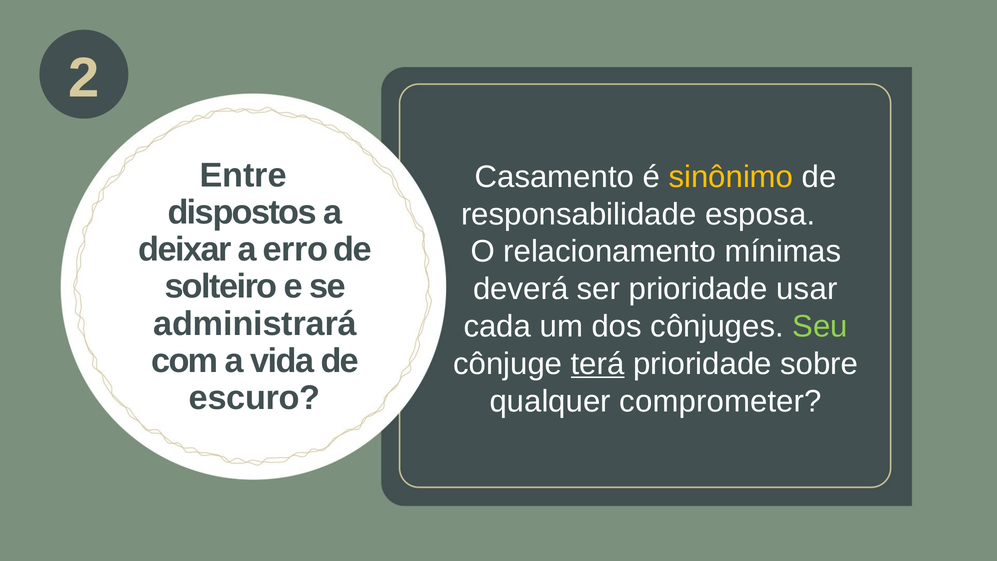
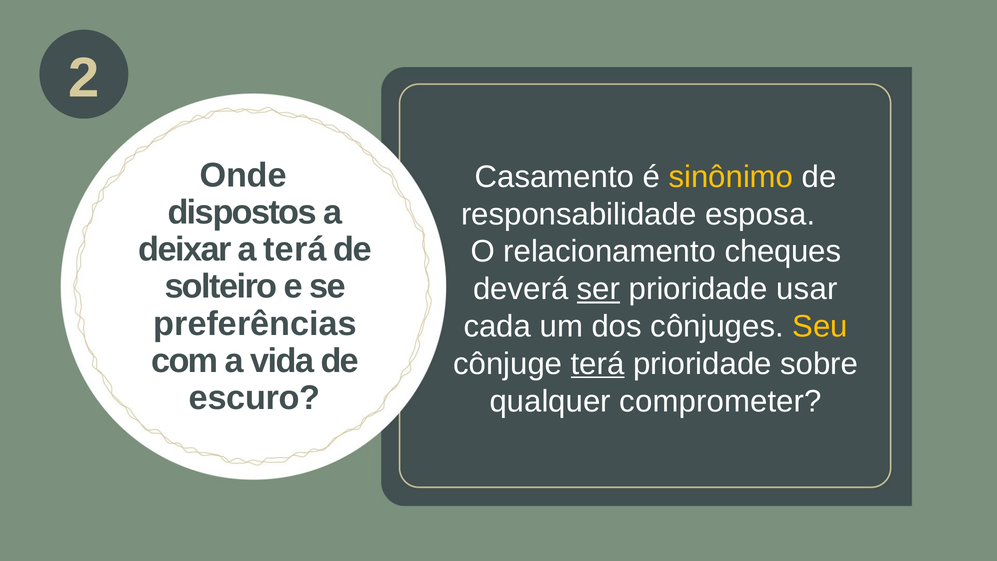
Entre: Entre -> Onde (243, 176)
a erro: erro -> terá (295, 250)
mínimas: mínimas -> cheques (783, 252)
ser underline: none -> present (599, 289)
administrará: administrará -> preferências (255, 324)
Seu colour: light green -> yellow (820, 326)
